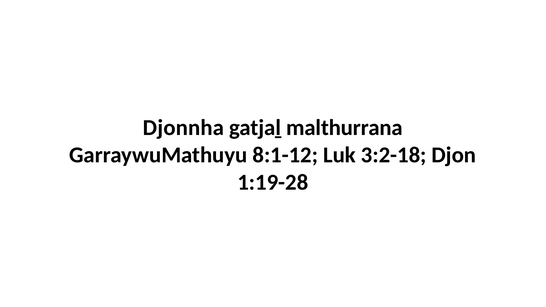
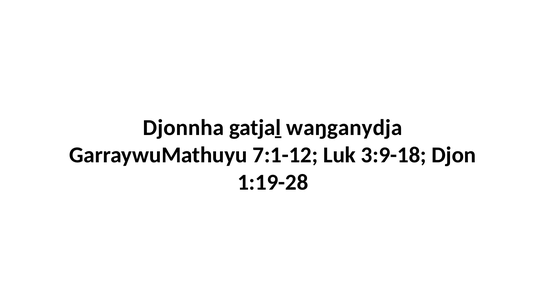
malthurrana: malthurrana -> waŋganydja (344, 128)
8:1-12: 8:1-12 -> 7:1-12 (285, 155)
3:2-18: 3:2-18 -> 3:9-18 (394, 155)
